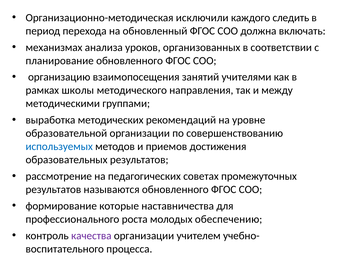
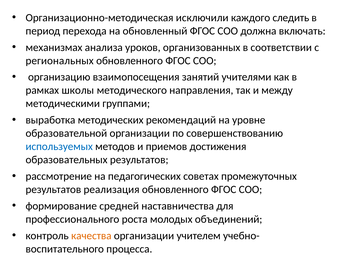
планирование: планирование -> региональных (60, 61)
называются: называются -> реализация (112, 189)
которые: которые -> средней (119, 206)
обеспечению: обеспечению -> объединений (229, 219)
качества colour: purple -> orange (91, 235)
